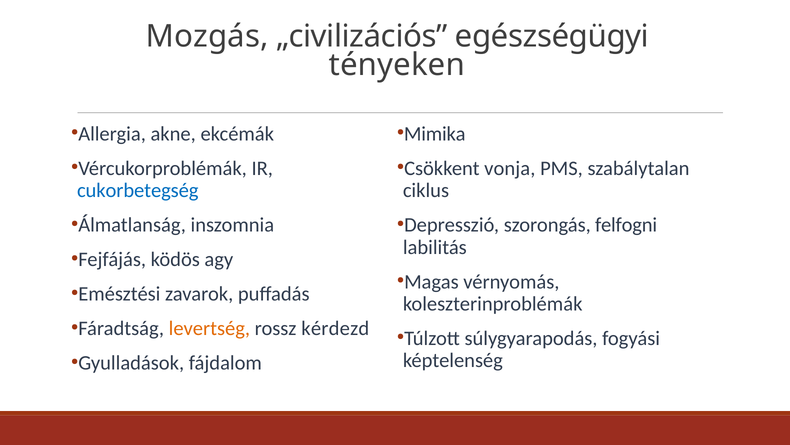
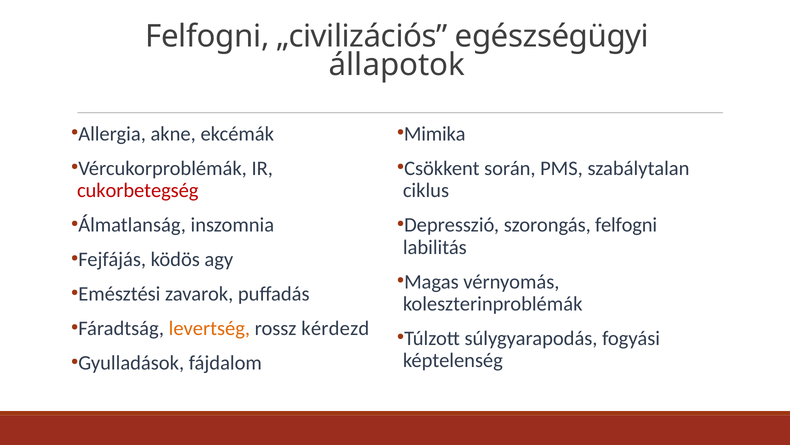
Mozgás: Mozgás -> Felfogni (207, 36)
tényeken: tényeken -> állapotok (397, 65)
vonja: vonja -> során (510, 168)
cukorbetegség colour: blue -> red (138, 190)
